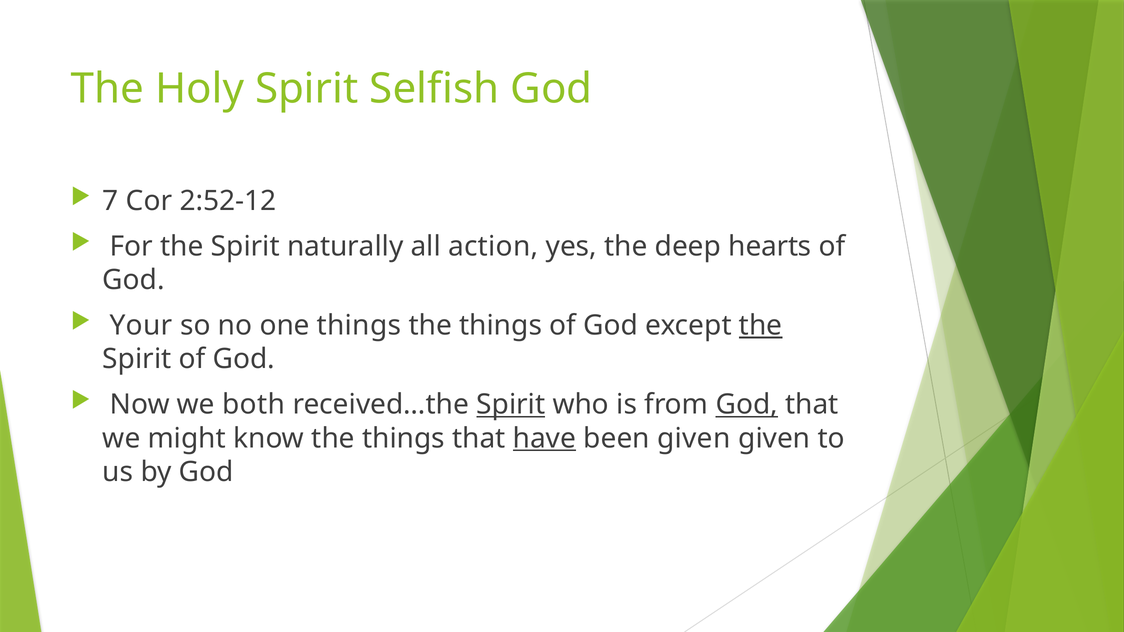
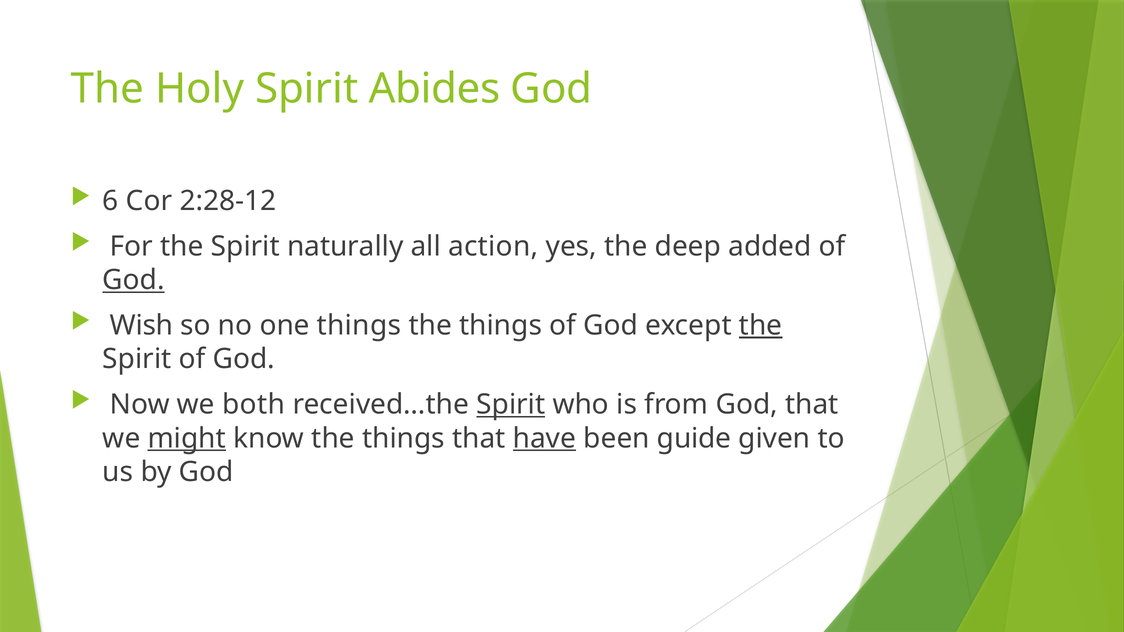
Selfish: Selfish -> Abides (435, 89)
7: 7 -> 6 (111, 201)
2:52-12: 2:52-12 -> 2:28-12 (228, 201)
hearts: hearts -> added (770, 246)
God underline: none -> present (134, 280)
Your: Your -> Wish (141, 326)
God underline: present -> none (747, 405)
might underline: none -> present (187, 438)
been given: given -> guide (694, 438)
